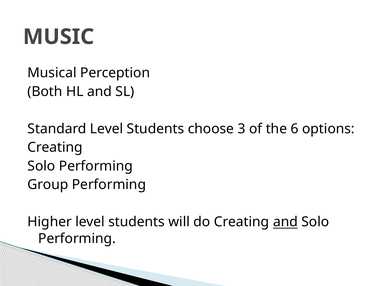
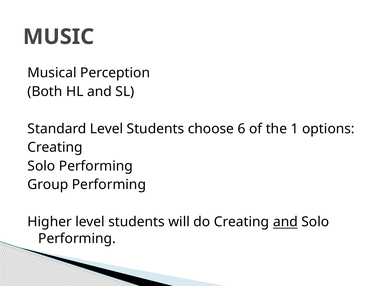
3: 3 -> 6 (242, 129)
6: 6 -> 1 (295, 129)
